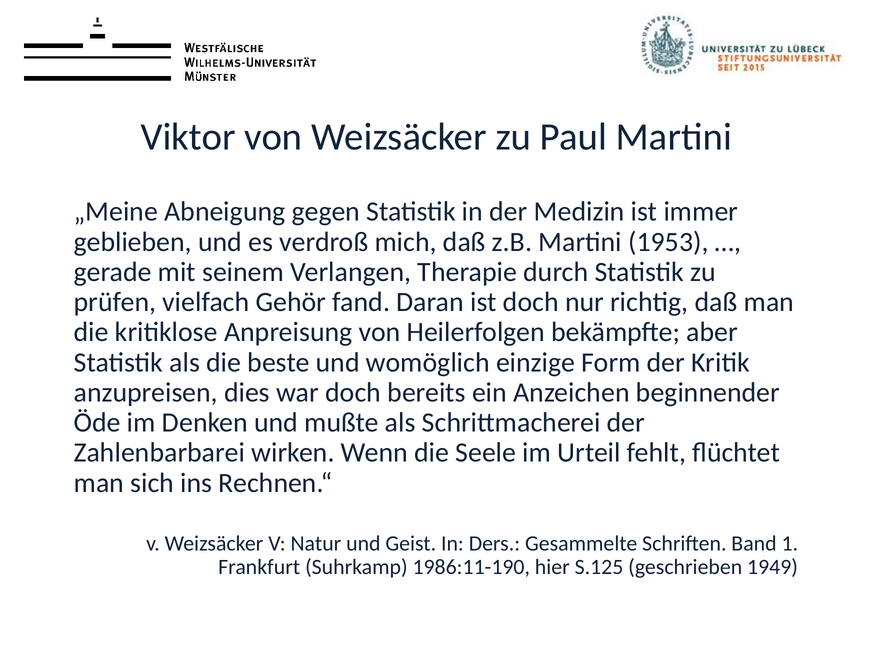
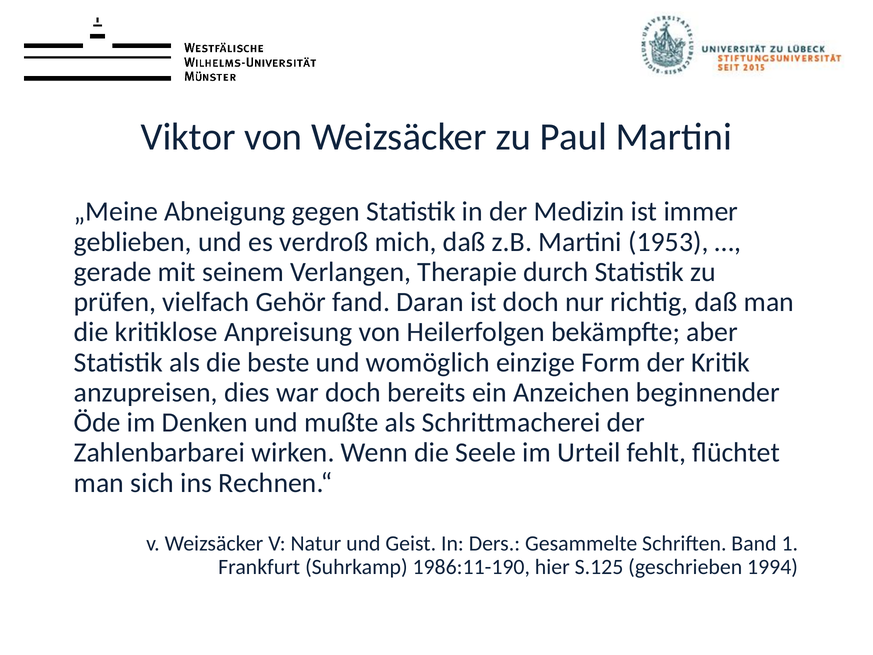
1949: 1949 -> 1994 (773, 567)
